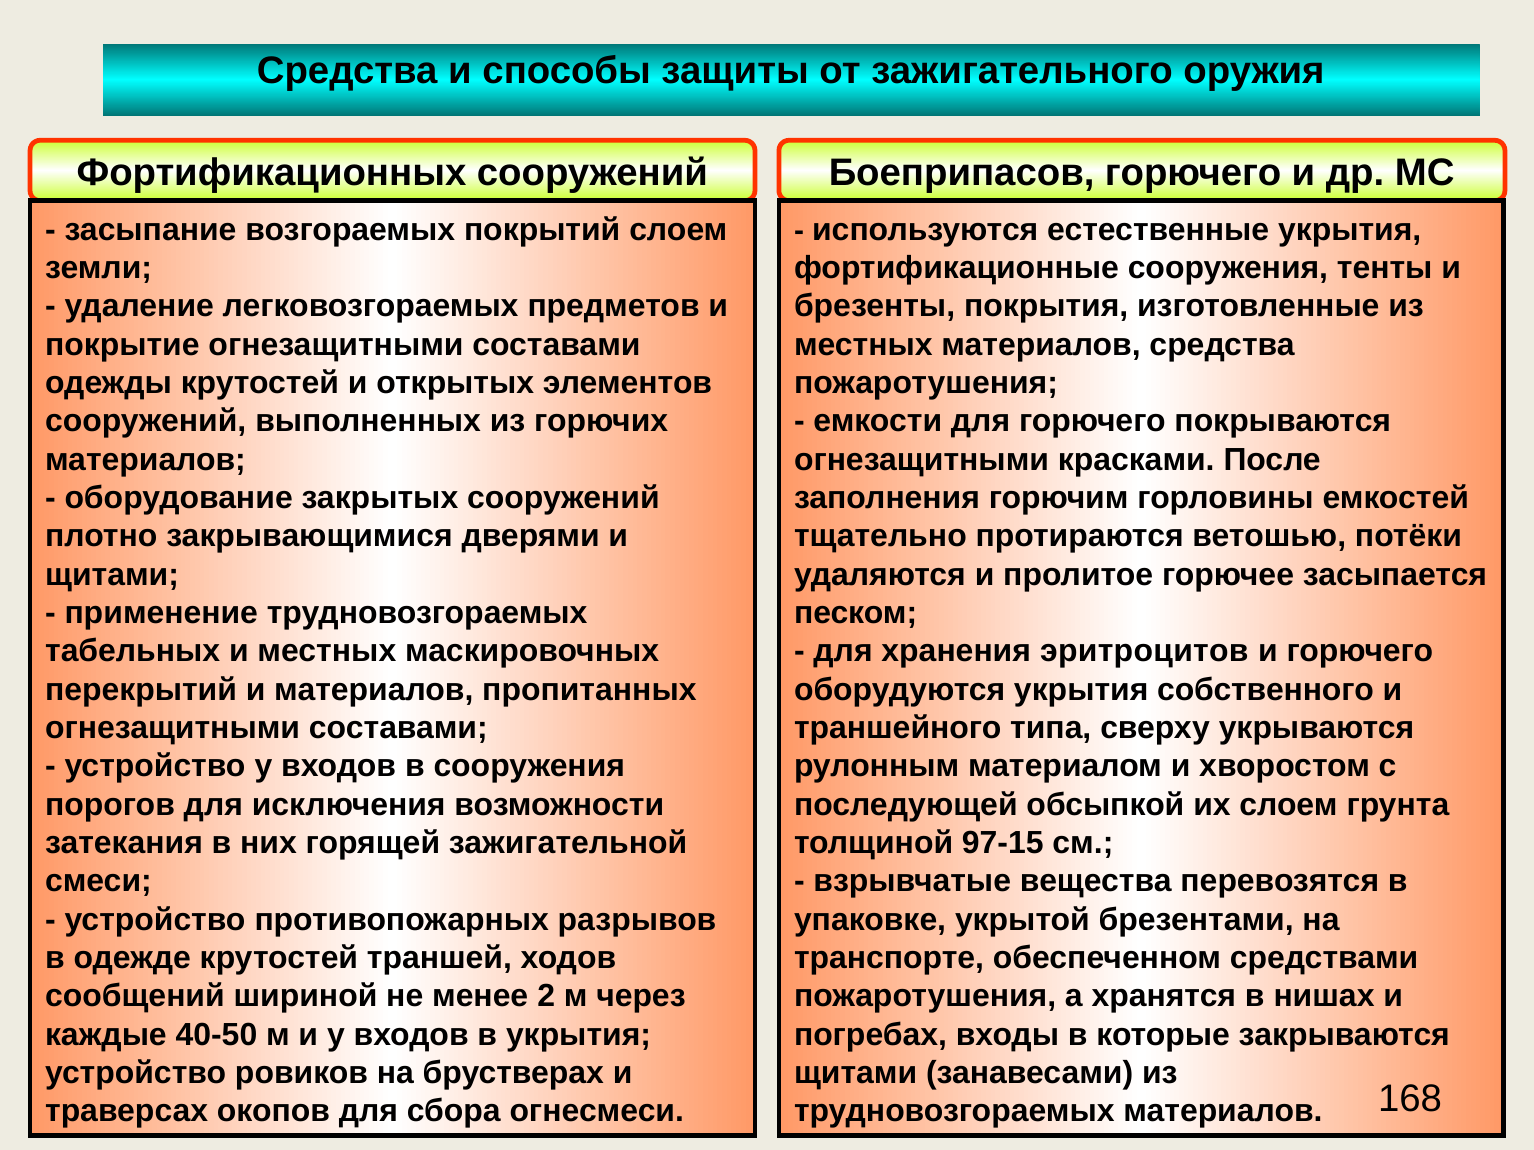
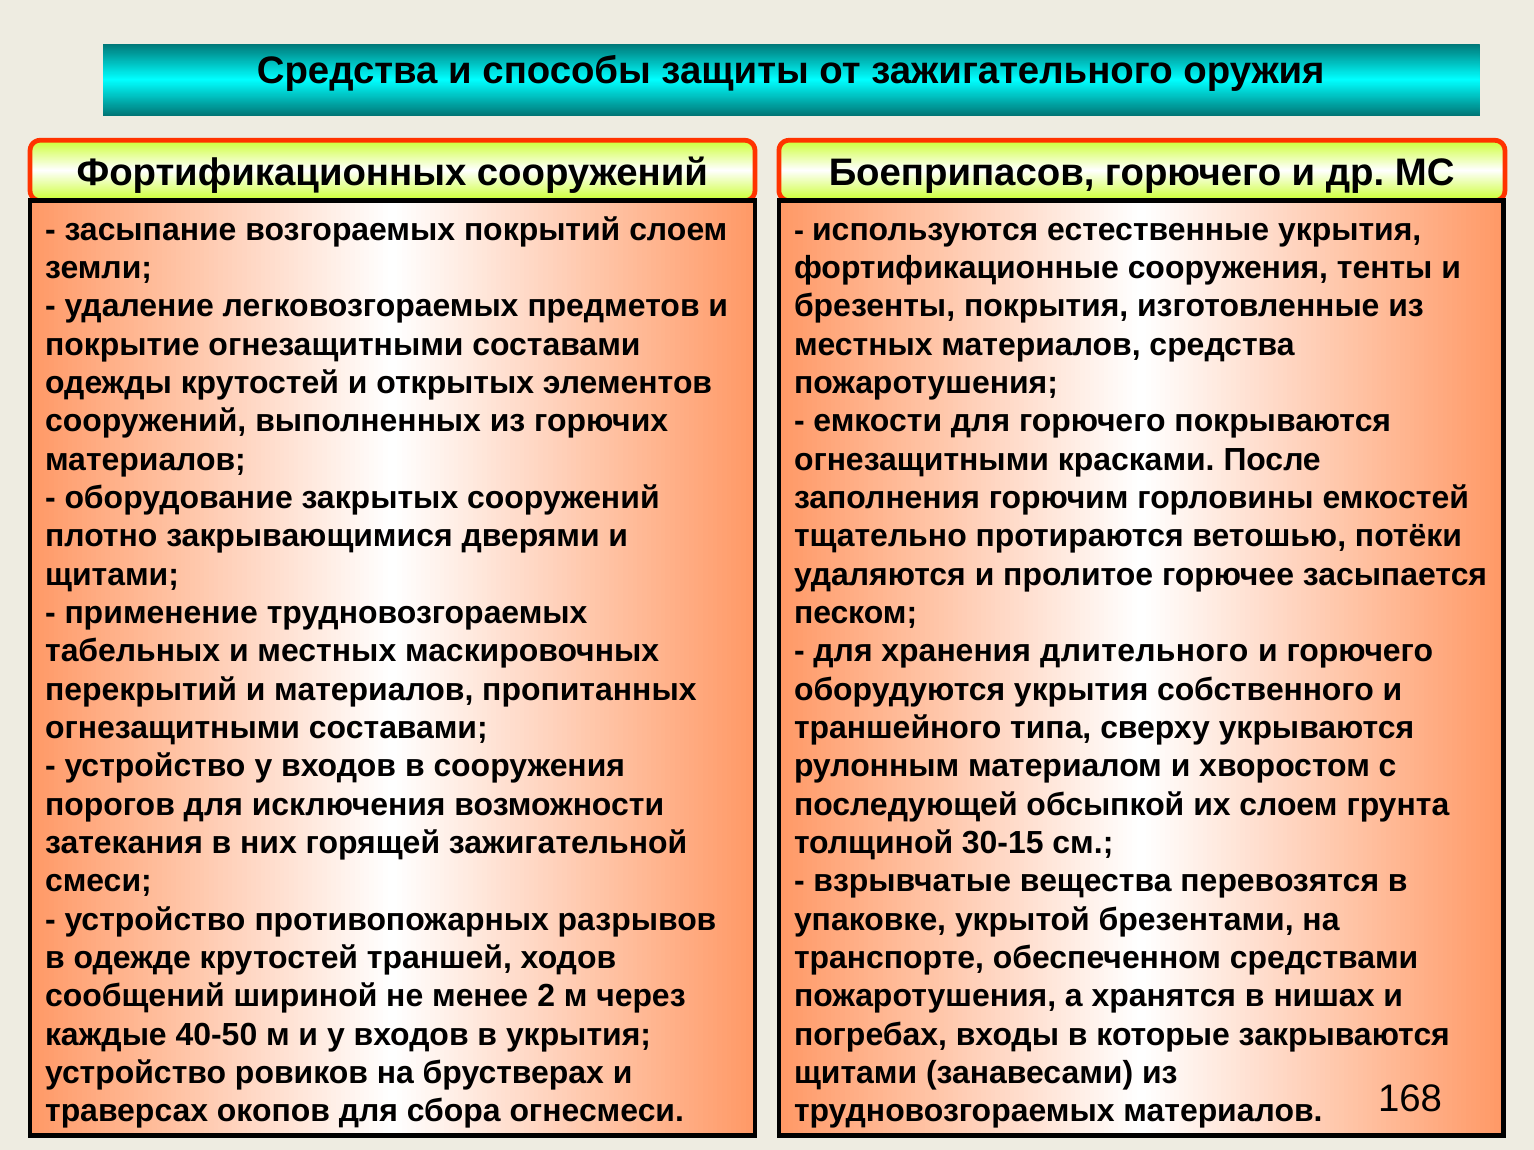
эритроцитов: эритроцитов -> длительного (1144, 652)
97-15: 97-15 -> 30-15 (1003, 843)
